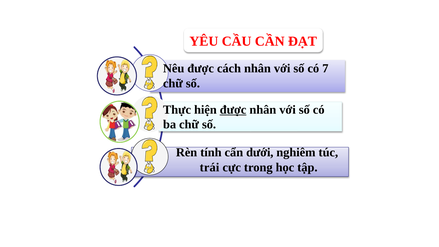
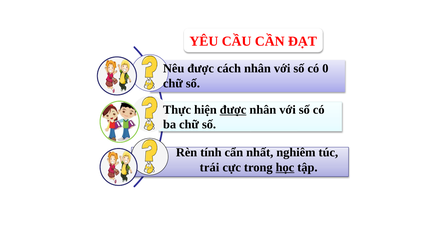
7: 7 -> 0 (325, 69)
dưới: dưới -> nhất (260, 152)
học underline: none -> present (285, 167)
